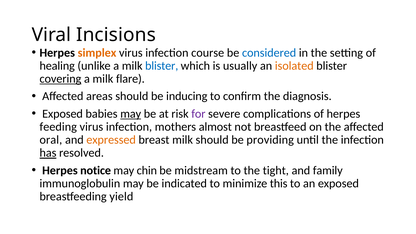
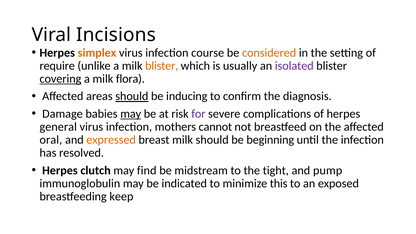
considered colour: blue -> orange (269, 53)
healing: healing -> require (57, 66)
blister colour: blue -> orange (162, 66)
isolated colour: orange -> purple (294, 66)
flare: flare -> flora (130, 79)
should underline: none -> present (132, 96)
Exposed: Exposed -> Damage (62, 114)
feeding: feeding -> general (58, 127)
almost: almost -> cannot (215, 127)
providing: providing -> beginning (270, 140)
has underline: present -> none (48, 153)
notice: notice -> clutch (96, 170)
chin: chin -> find (147, 170)
family: family -> pump (328, 170)
yield: yield -> keep (121, 197)
